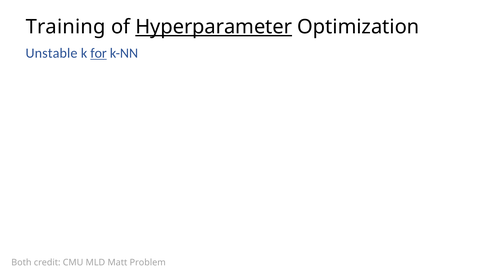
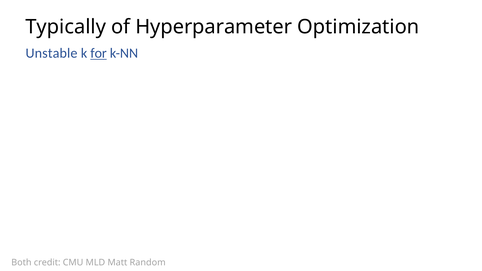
Training: Training -> Typically (66, 27)
Hyperparameter underline: present -> none (214, 27)
Problem: Problem -> Random (148, 263)
